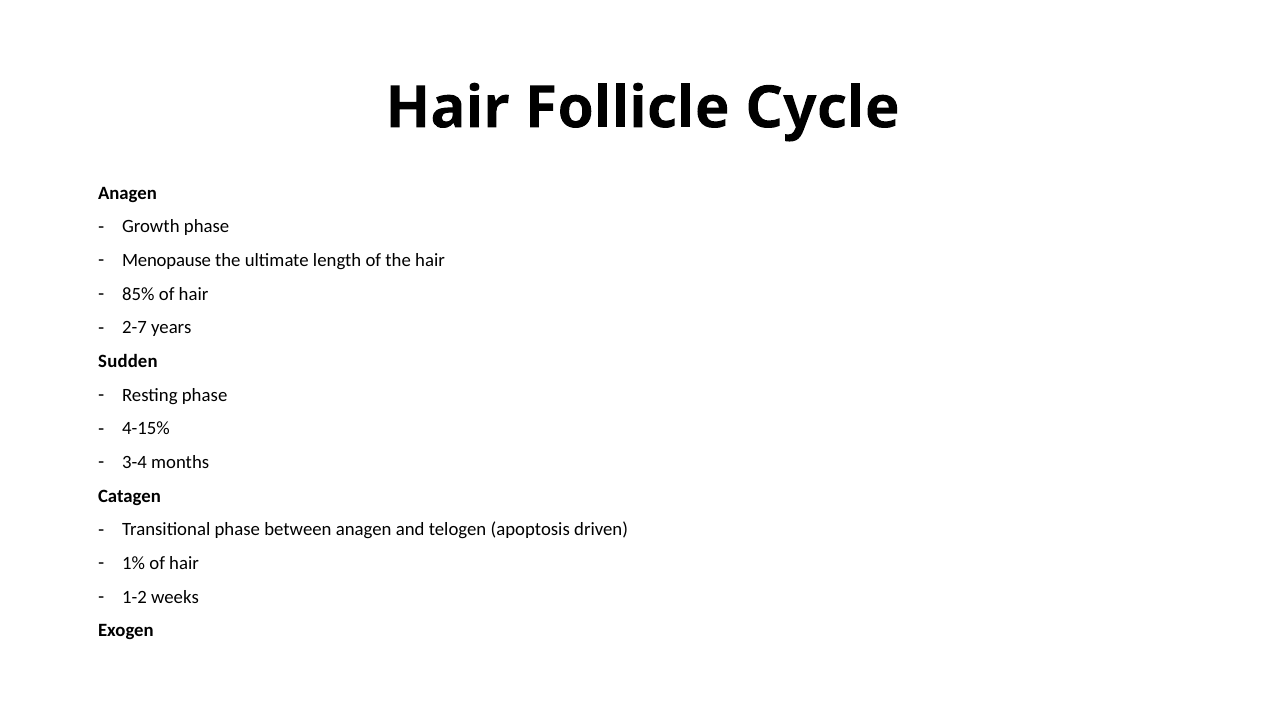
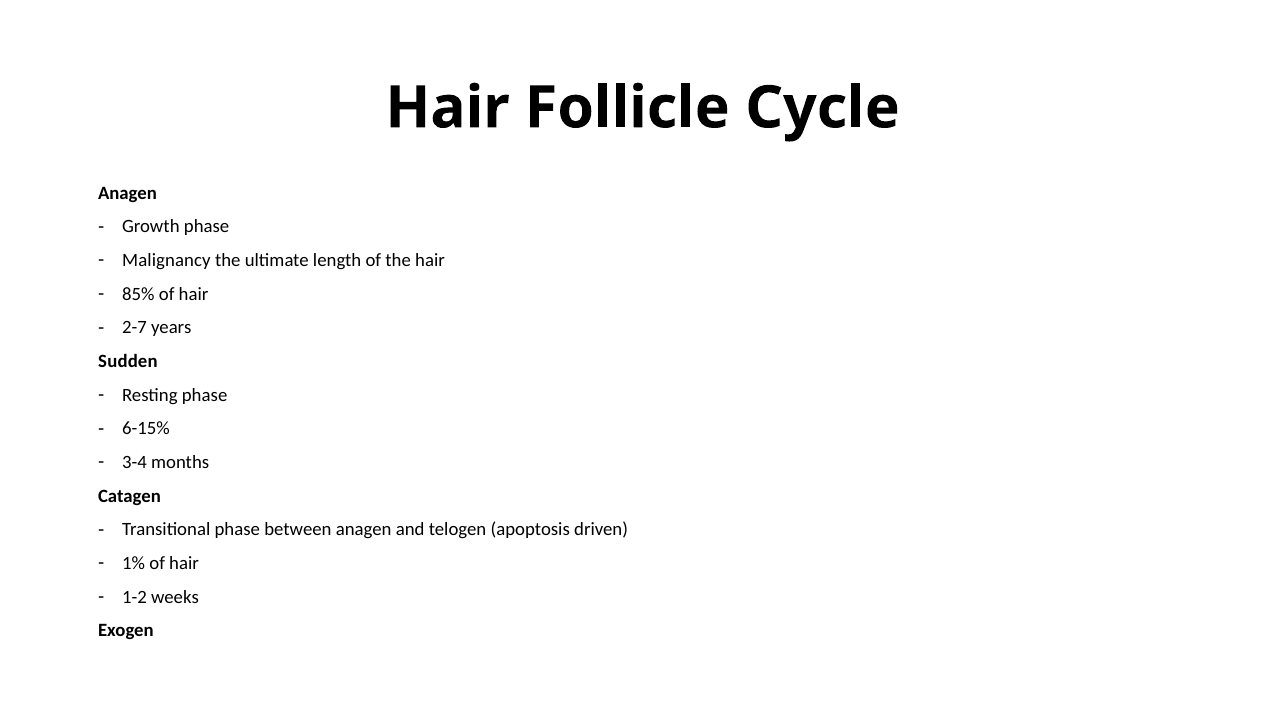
Menopause: Menopause -> Malignancy (166, 261)
4-15%: 4-15% -> 6-15% (146, 429)
